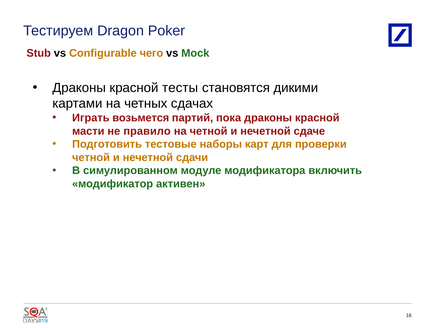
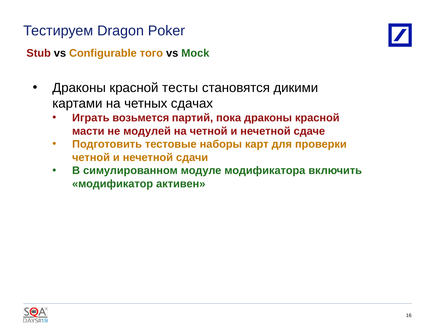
чего: чего -> того (151, 53)
правило: правило -> модулей (147, 131)
